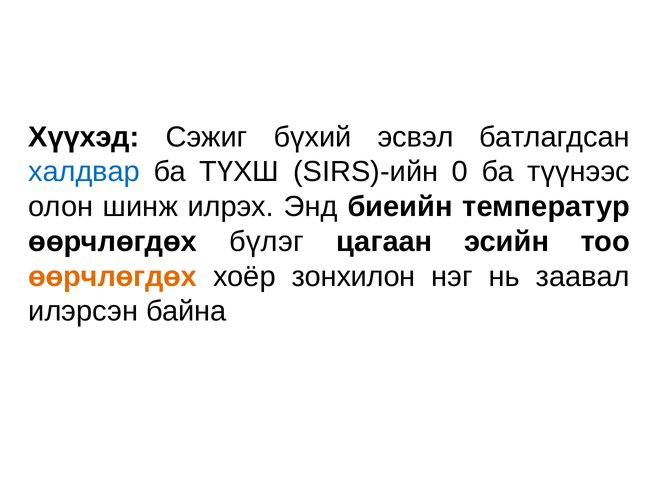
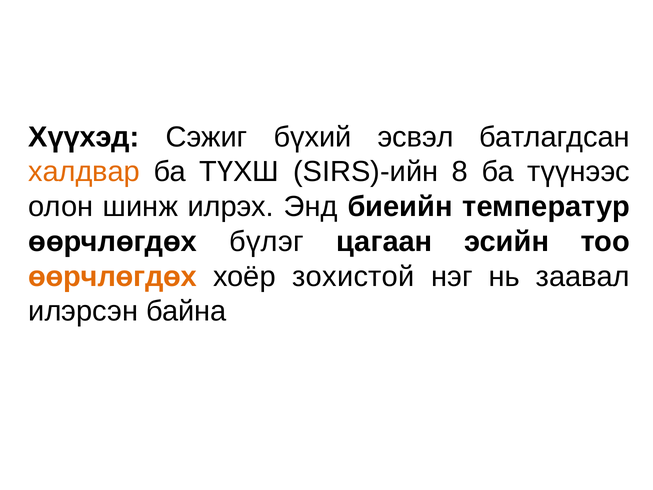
халдвар colour: blue -> orange (84, 172)
0: 0 -> 8 (460, 172)
зонхилон: зонхилон -> зохистой (353, 276)
